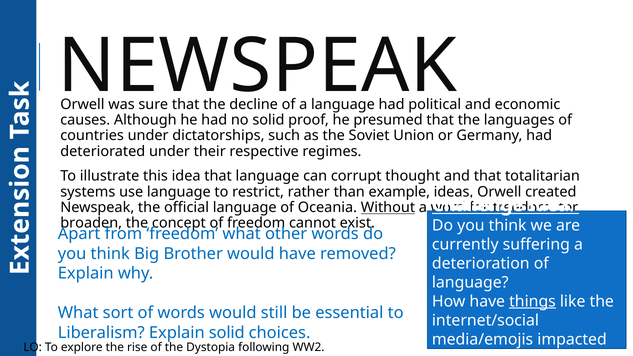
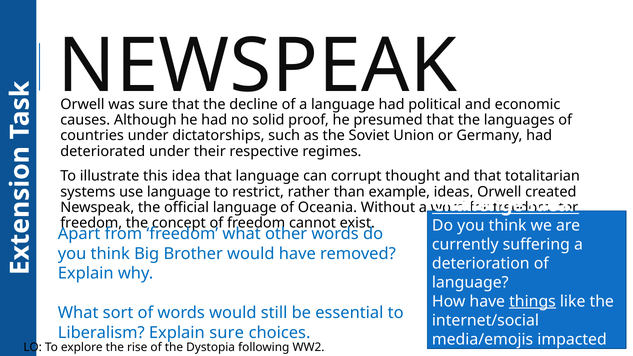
Without underline: present -> none (388, 208)
broaden: broaden -> freedom (91, 223)
Explain solid: solid -> sure (227, 333)
